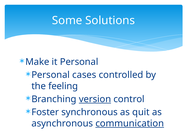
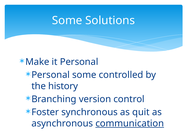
Personal cases: cases -> some (84, 75)
feeling: feeling -> history (63, 86)
version underline: present -> none (95, 99)
